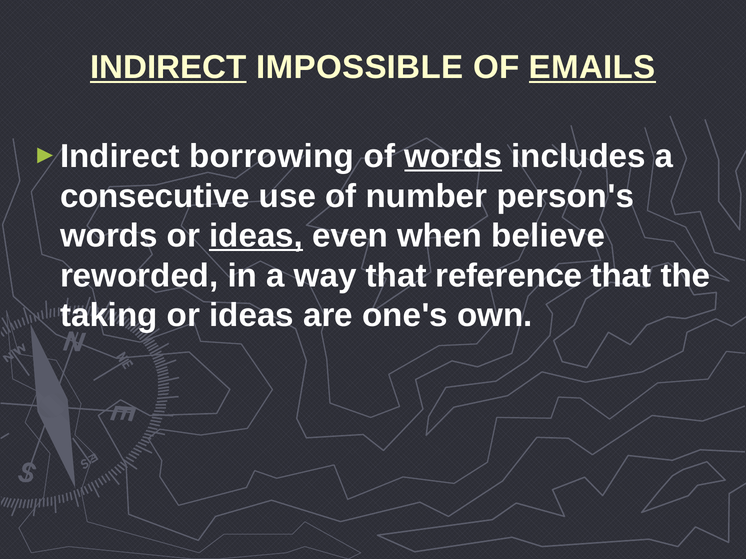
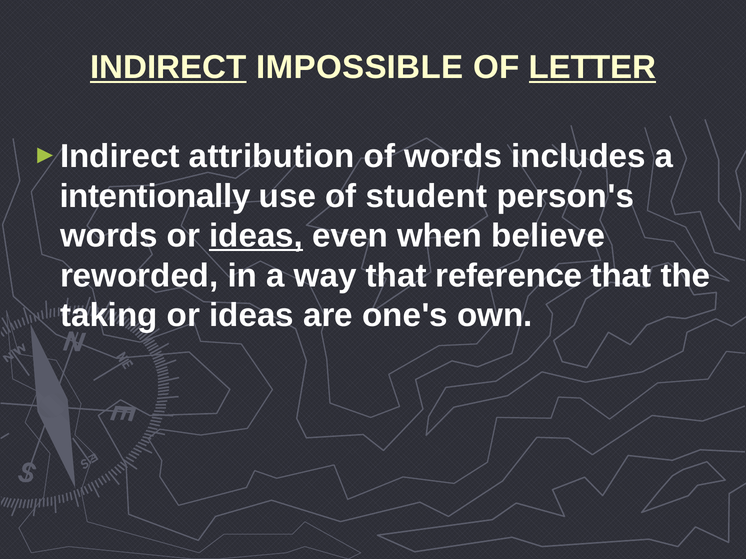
EMAILS: EMAILS -> LETTER (592, 68)
borrowing: borrowing -> attribution (272, 156)
words underline: present -> none (453, 156)
consecutive: consecutive -> intentionally (155, 196)
number: number -> student (426, 196)
